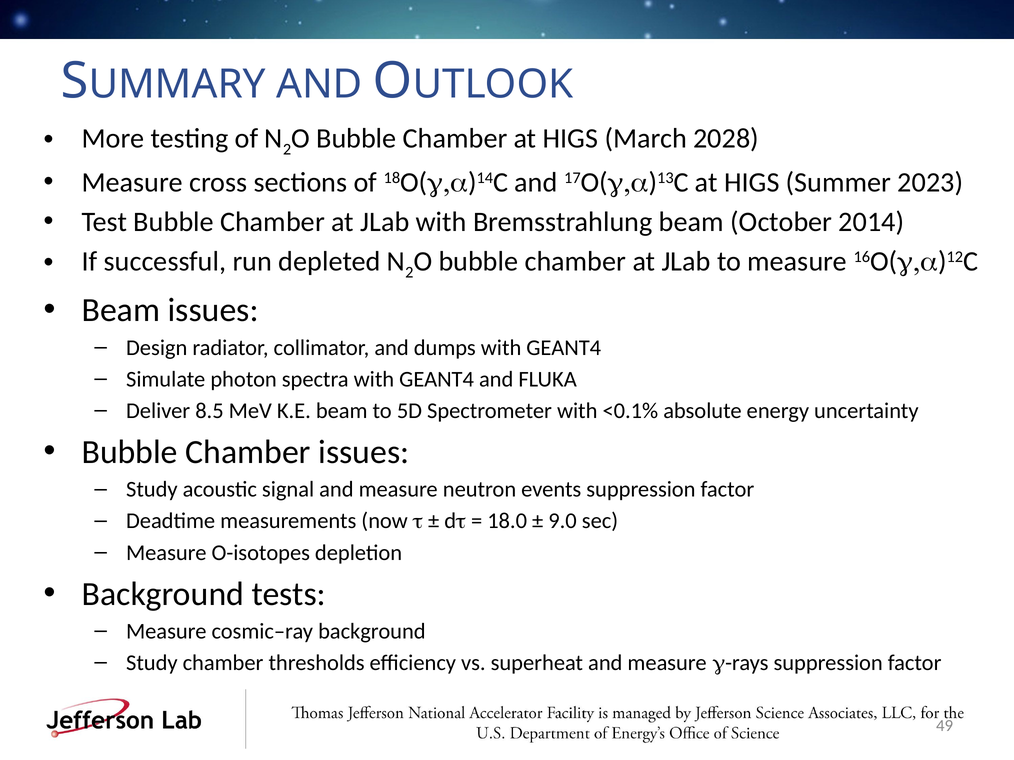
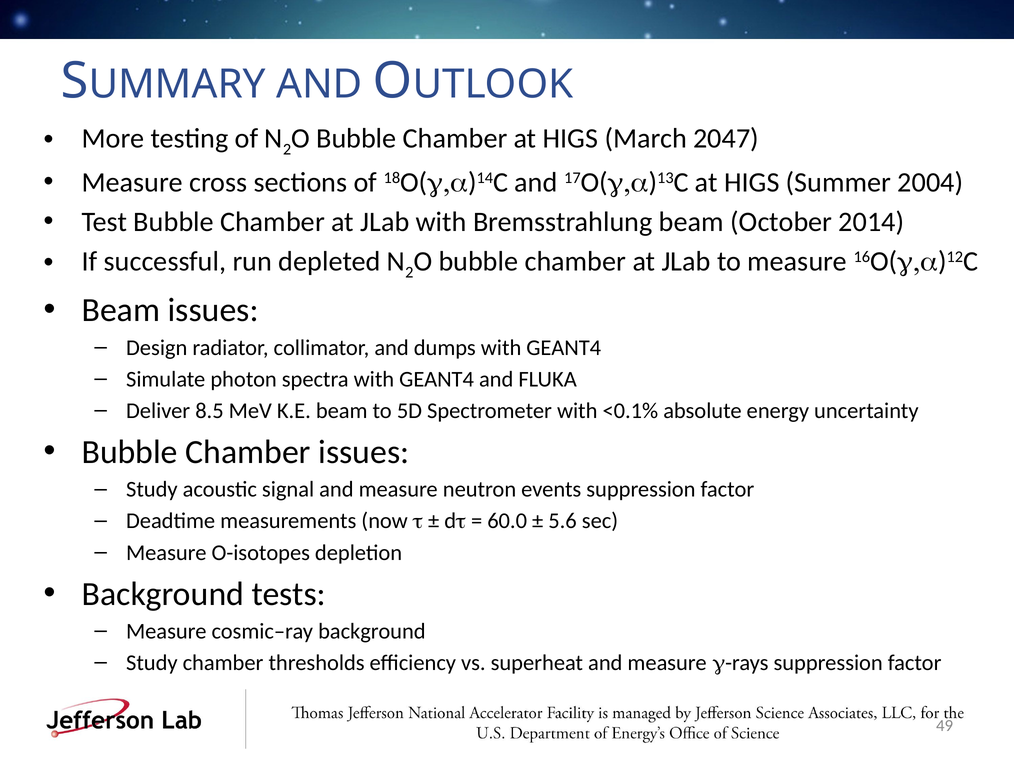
2028: 2028 -> 2047 (726, 139)
2023: 2023 -> 2004 (930, 183)
18.0: 18.0 -> 60.0 (507, 521)
9.0: 9.0 -> 5.6 (563, 521)
